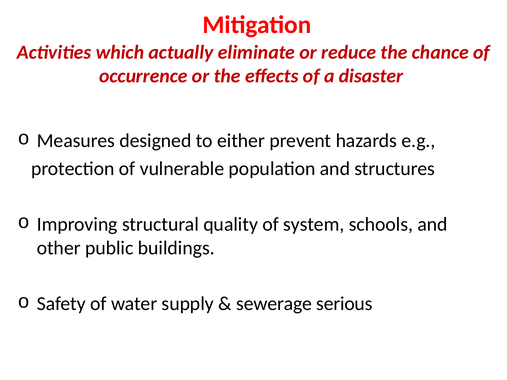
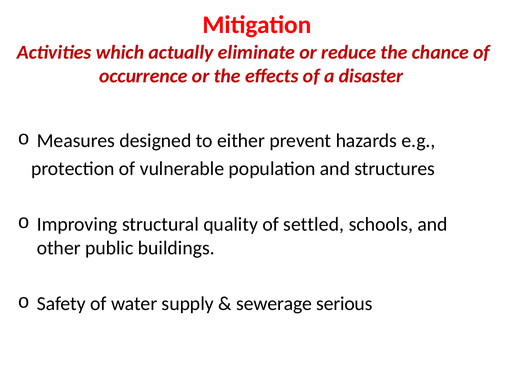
system: system -> settled (314, 225)
